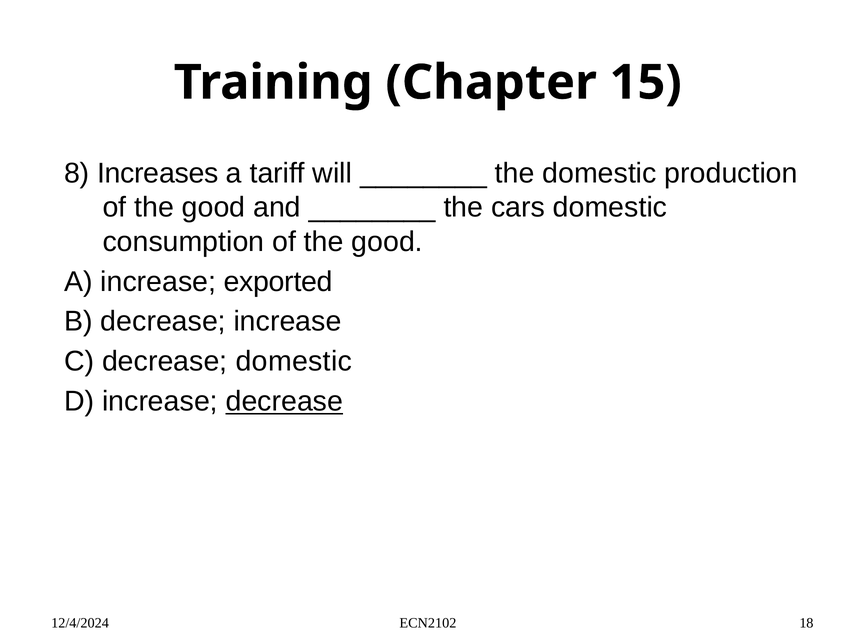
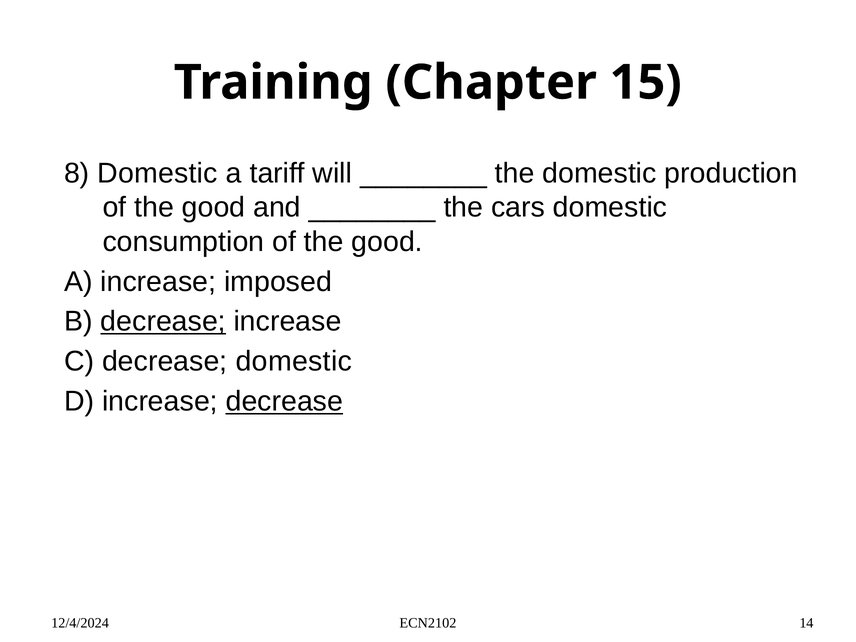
8 Increases: Increases -> Domestic (158, 173)
exported: exported -> imposed (278, 282)
decrease underline: none -> present (163, 322)
18: 18 -> 14 (806, 623)
